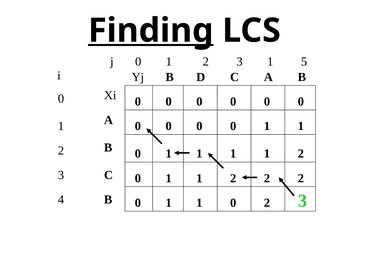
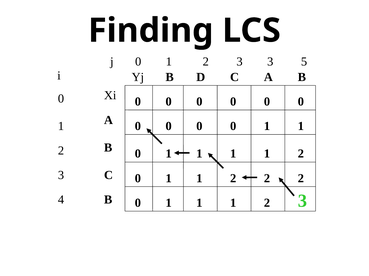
Finding underline: present -> none (151, 31)
3 1: 1 -> 3 (270, 62)
0: 0 -> 1 (233, 203)
